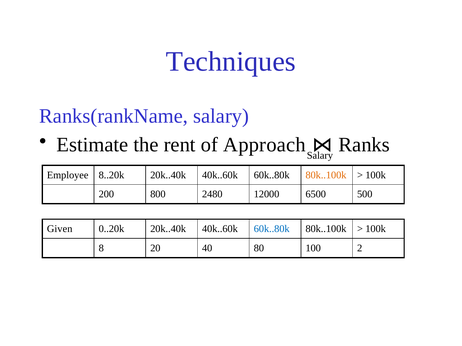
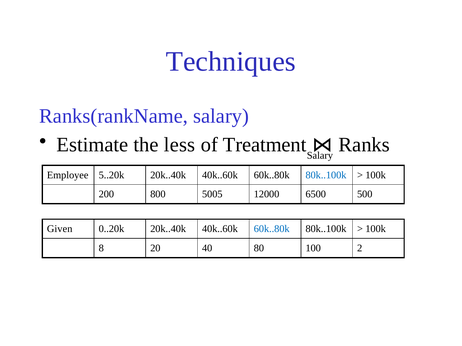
rent: rent -> less (180, 145)
Approach: Approach -> Treatment (265, 145)
8..20k: 8..20k -> 5..20k (111, 175)
80k..100k colour: orange -> blue (326, 175)
2480: 2480 -> 5005 (212, 194)
